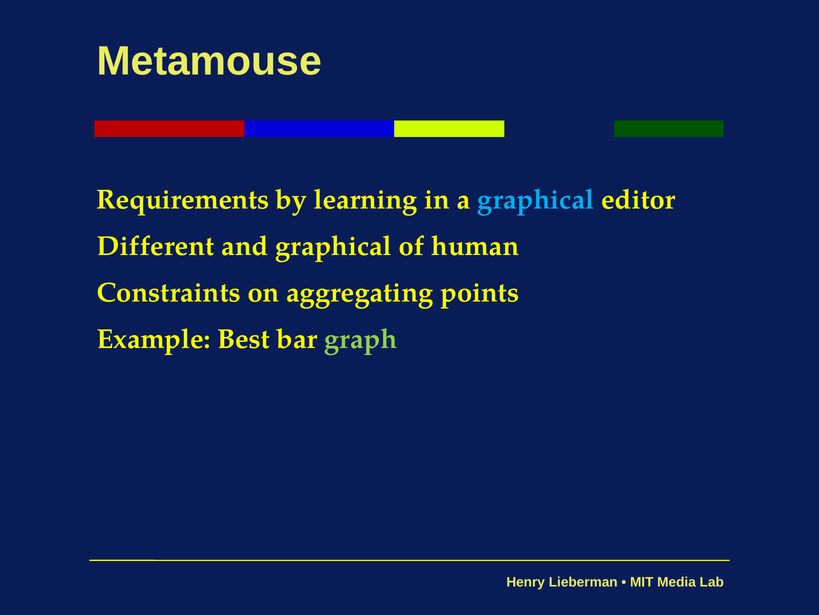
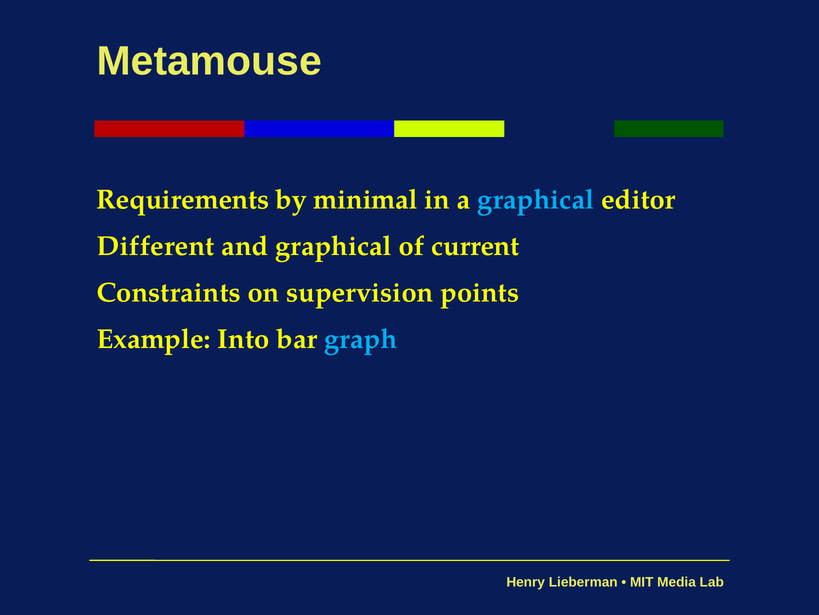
learning: learning -> minimal (366, 200)
human: human -> current (475, 246)
aggregating: aggregating -> supervision (360, 293)
Best: Best -> Into (243, 339)
graph colour: light green -> light blue (361, 339)
